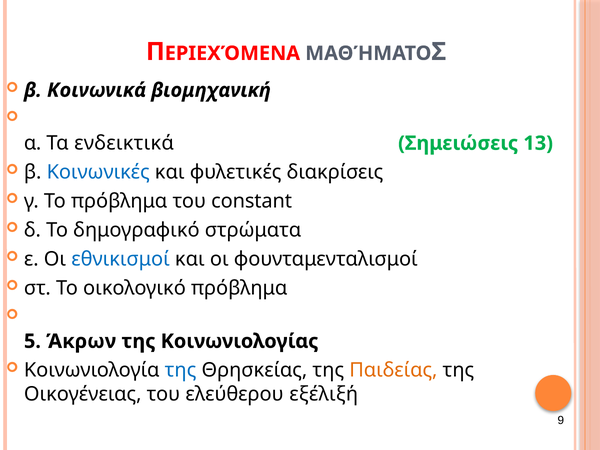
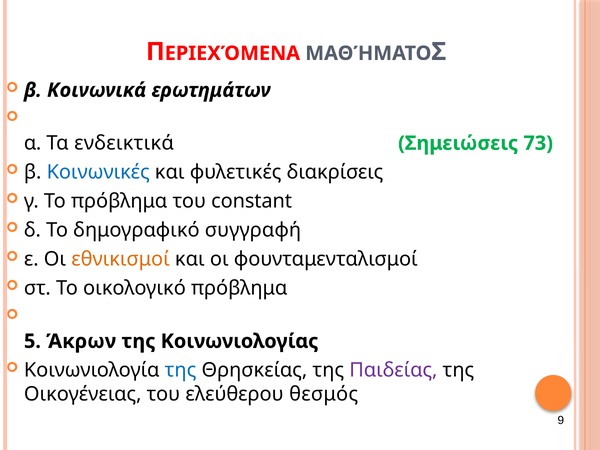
βιομηχανική: βιομηχανική -> ερωτημάτων (211, 90)
13: 13 -> 73 (538, 143)
στρώματα: στρώματα -> συγγραφή (253, 230)
εθνικισμοί colour: blue -> orange (121, 259)
Παιδείας colour: orange -> purple (393, 370)
εξέλιξή: εξέλιξή -> θεσμός (324, 394)
